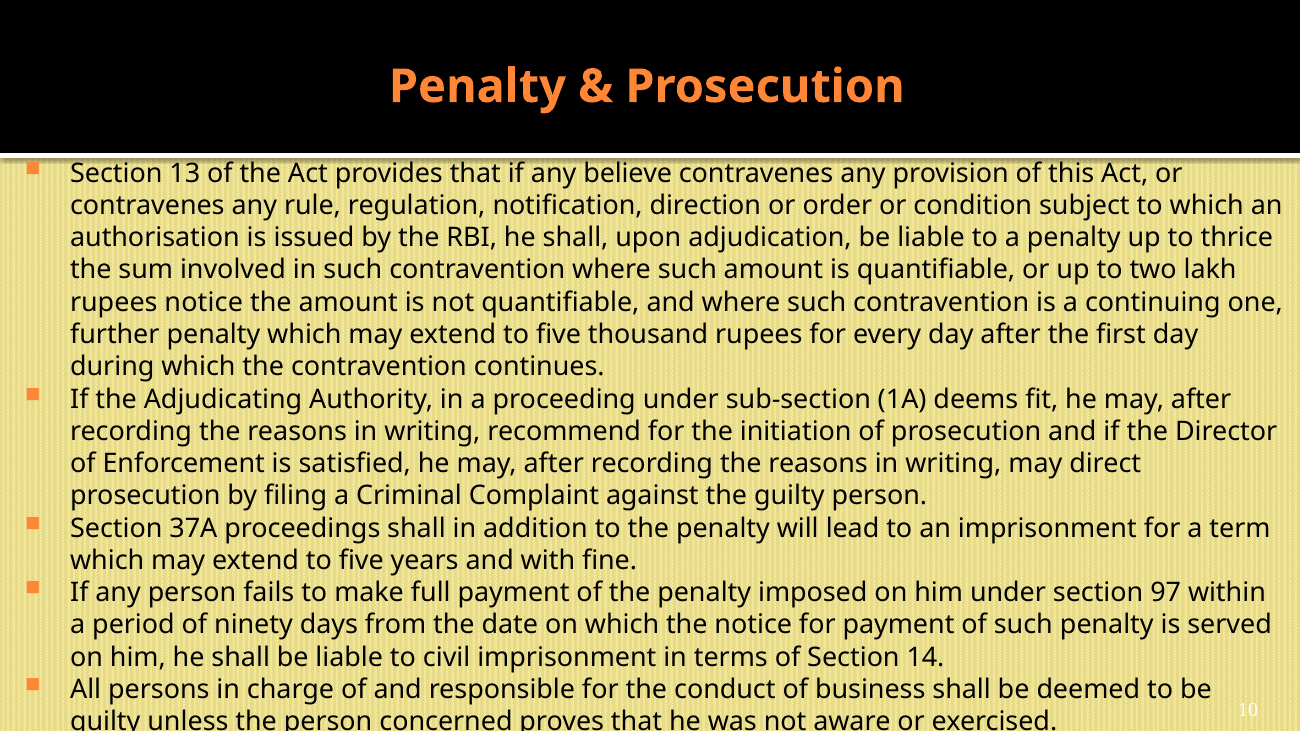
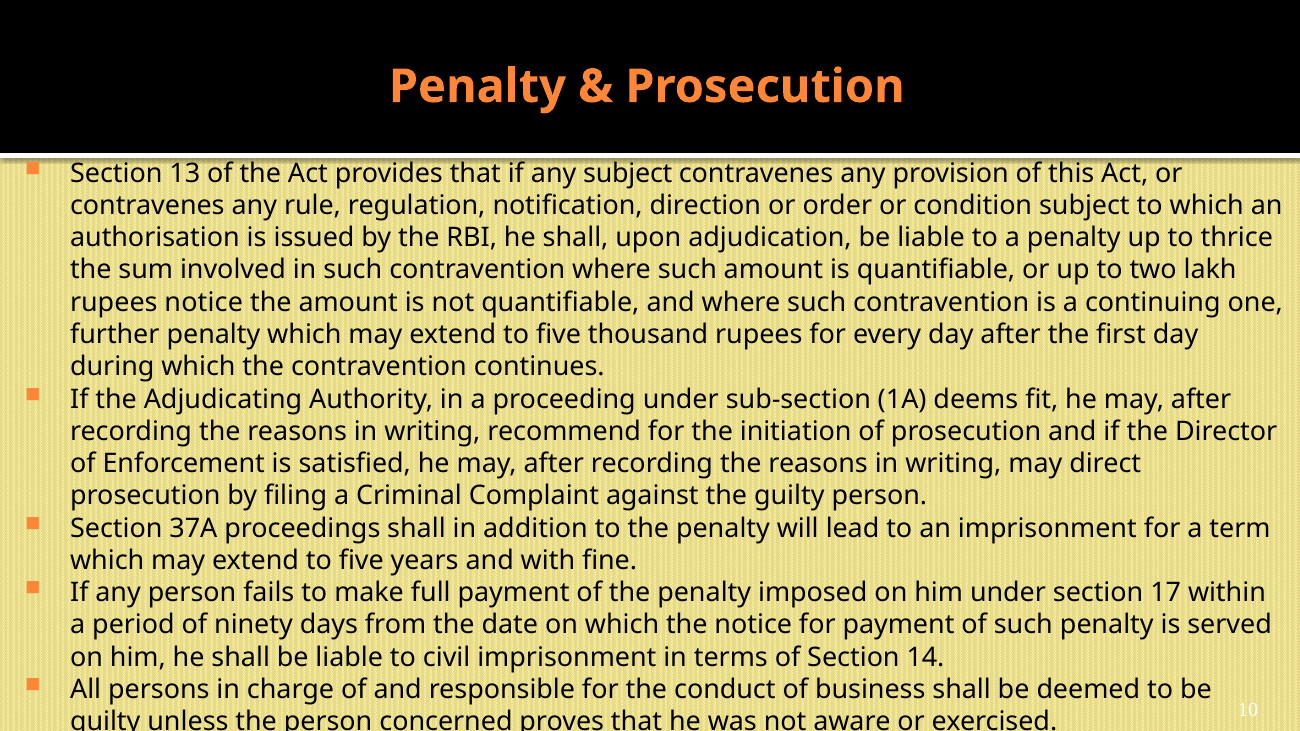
any believe: believe -> subject (628, 173)
97: 97 -> 17 (1166, 593)
